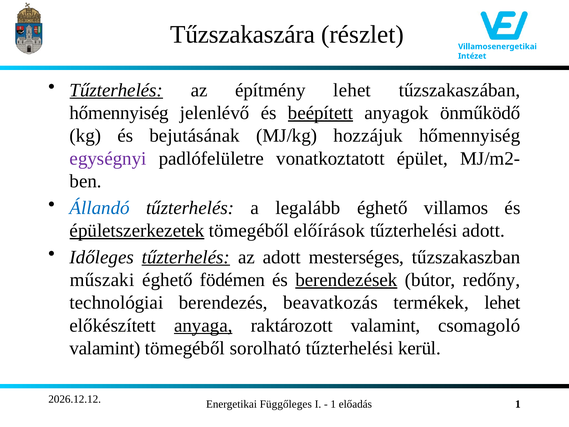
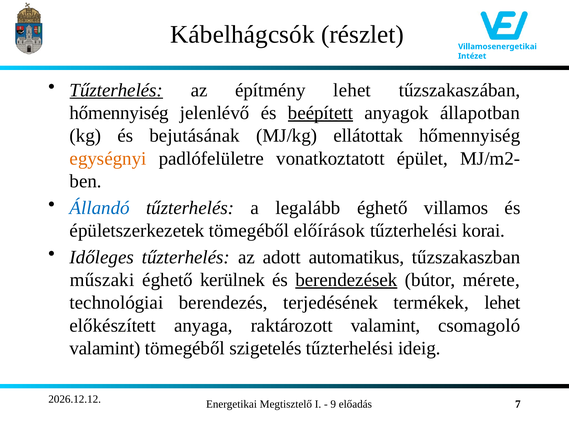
Tűzszakaszára: Tűzszakaszára -> Kábelhágcsók (242, 35)
önműködő: önműködő -> állapotban (480, 113)
hozzájuk: hozzájuk -> ellátottak (368, 136)
egységnyi colour: purple -> orange (108, 158)
épületszerkezetek underline: present -> none (137, 230)
tűzterhelési adott: adott -> korai (484, 230)
tűzterhelés underline: present -> none (186, 257)
mesterséges: mesterséges -> automatikus (356, 257)
födémen: födémen -> kerülnek (233, 280)
redőny: redőny -> mérete (491, 280)
beavatkozás: beavatkozás -> terjedésének (331, 302)
anyaga underline: present -> none (203, 325)
sorolható: sorolható -> szigetelés (266, 348)
kerül: kerül -> ideig (419, 348)
1: 1 -> 7 (518, 404)
Függőleges: Függőleges -> Megtisztelő (286, 404)
1: 1 -> 9 (333, 404)
